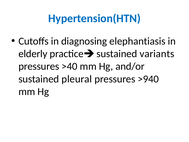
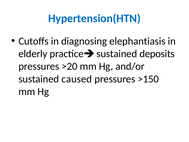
variants: variants -> deposits (157, 54)
>40: >40 -> >20 (69, 66)
pleural: pleural -> caused (77, 79)
>940: >940 -> >150 (148, 79)
